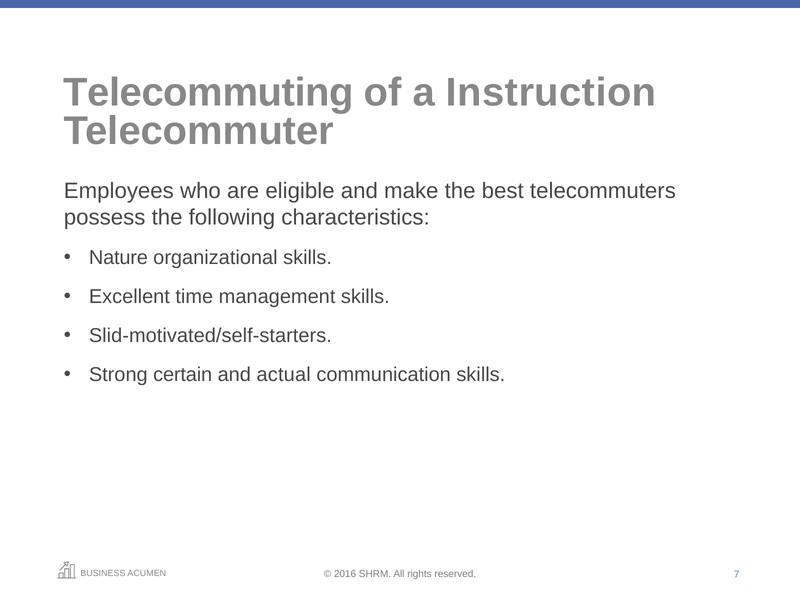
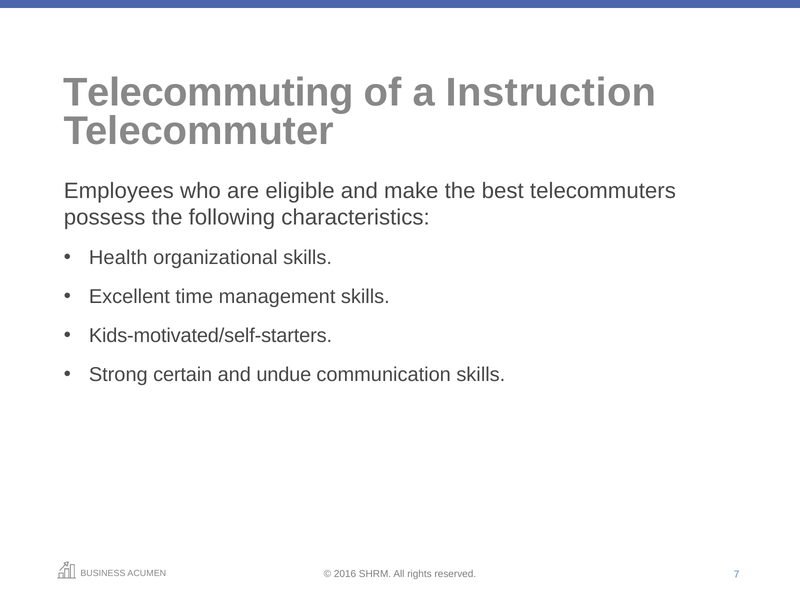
Nature: Nature -> Health (118, 258)
Slid-motivated/self-starters: Slid-motivated/self-starters -> Kids-motivated/self-starters (210, 336)
actual: actual -> undue (284, 375)
